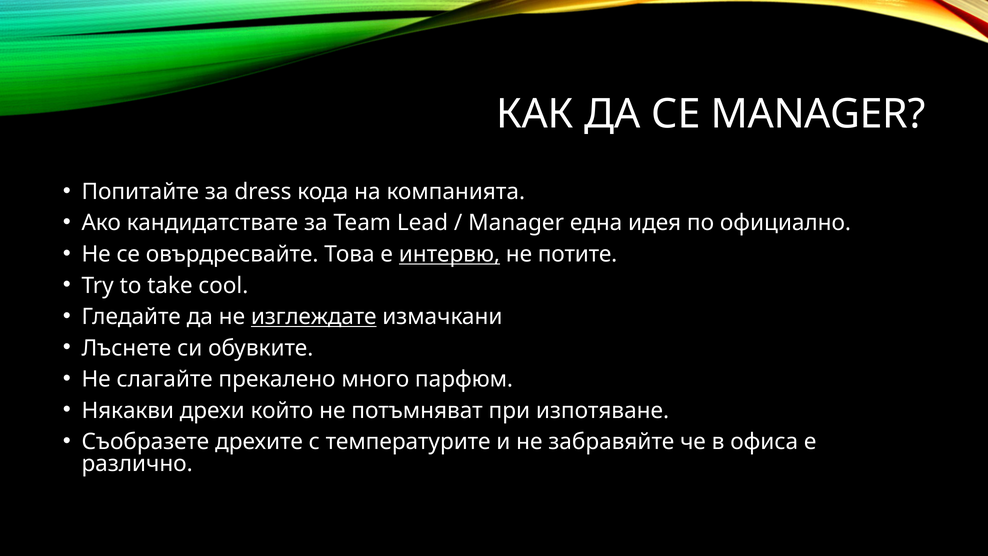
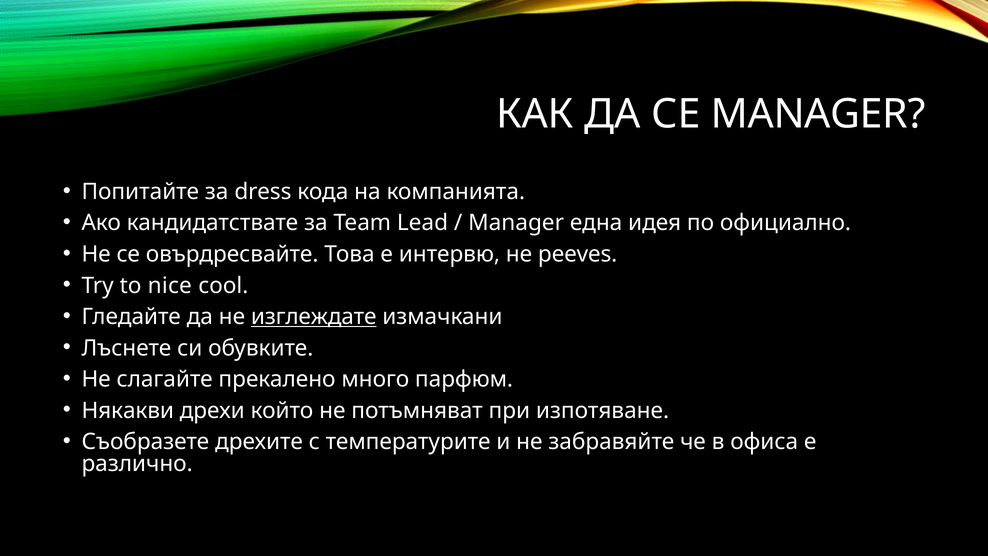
интервю underline: present -> none (449, 254)
потите: потите -> peeves (578, 254)
take: take -> nice (170, 285)
